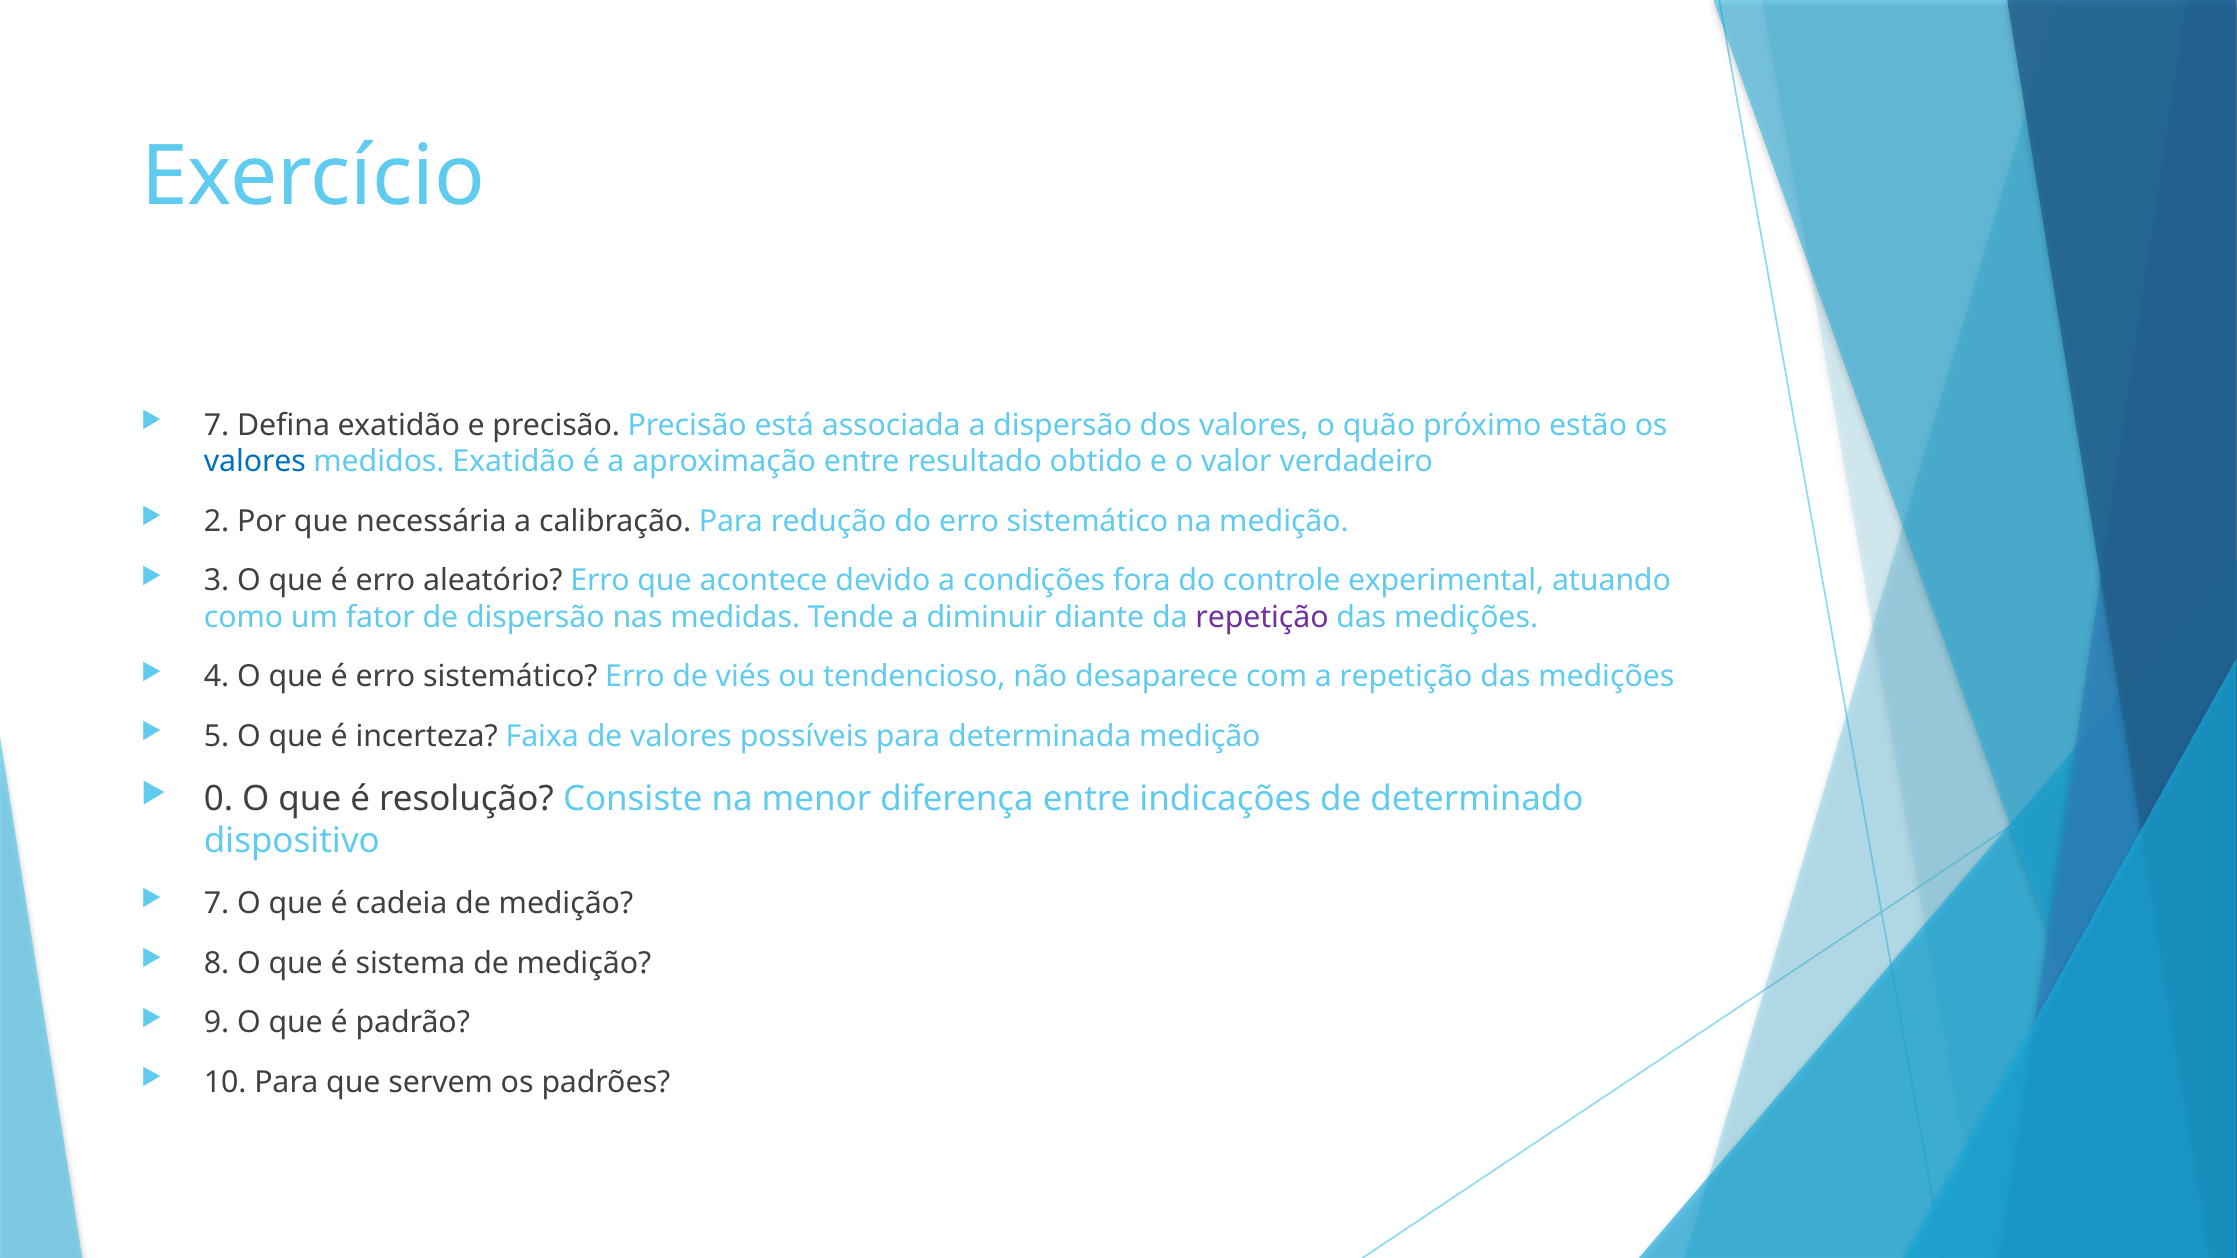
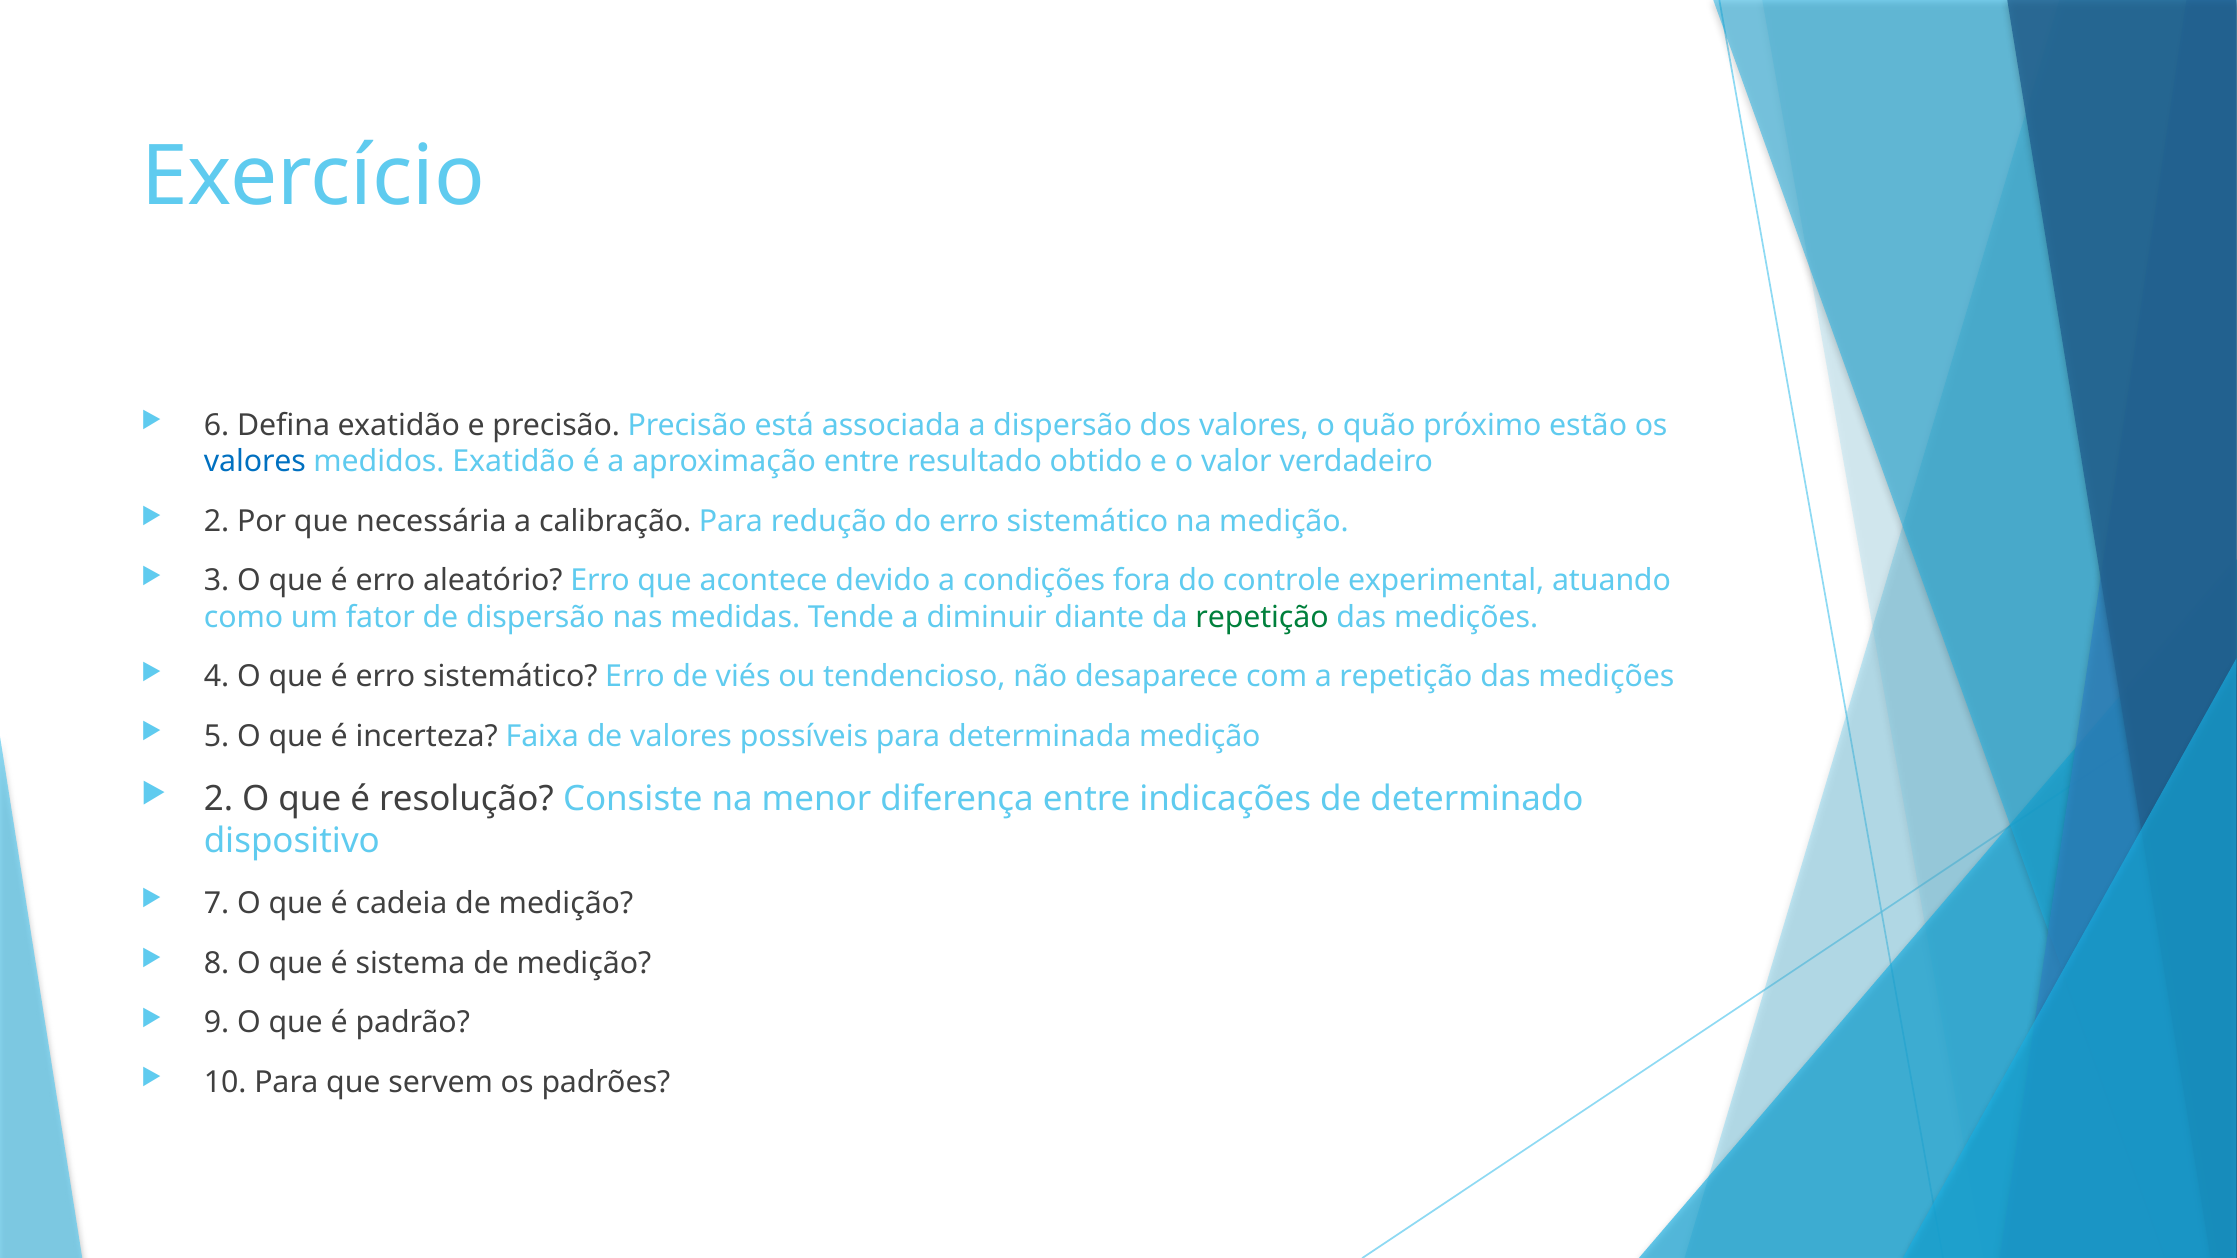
7: 7 -> 6 (217, 425)
repetição colour: purple -> green (1262, 617)
0: 0 -> 2 (219, 800)
